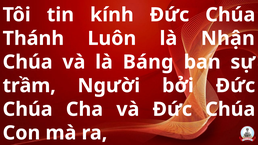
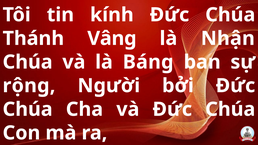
Luôn: Luôn -> Vâng (112, 38)
trầm: trầm -> rộng (29, 86)
